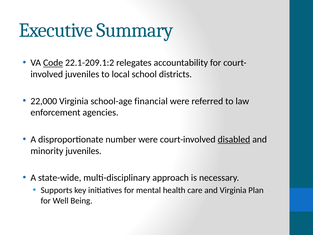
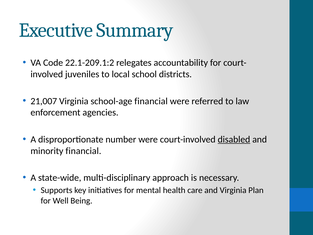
Code underline: present -> none (53, 63)
22,000: 22,000 -> 21,007 (44, 101)
minority juveniles: juveniles -> financial (83, 151)
